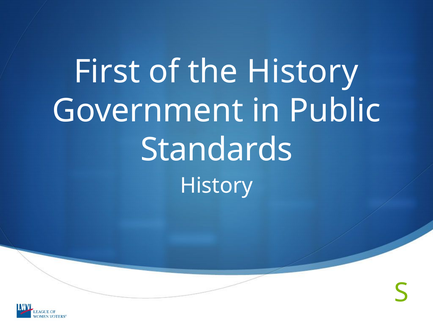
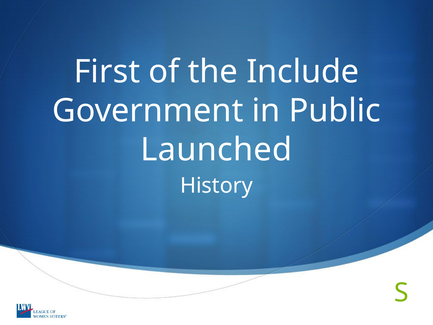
the History: History -> Include (303, 72)
Standards: Standards -> Launched (216, 150)
